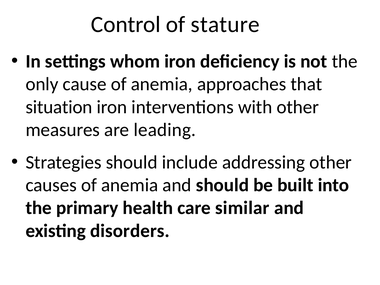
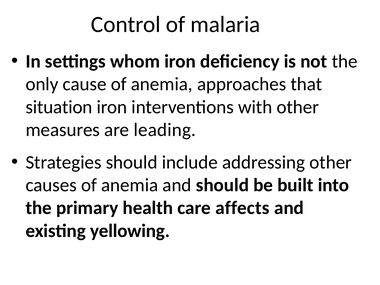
stature: stature -> malaria (225, 25)
similar: similar -> affects (242, 208)
disorders: disorders -> yellowing (130, 231)
